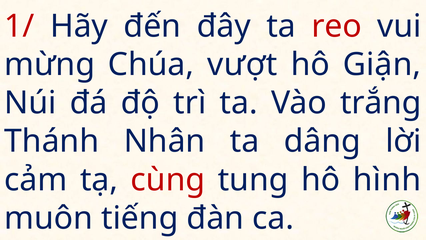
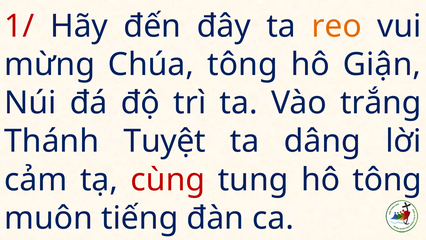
reo colour: red -> orange (337, 26)
Chúa vượt: vượt -> tông (242, 65)
Nhân: Nhân -> Tuyệt (165, 141)
hô hình: hình -> tông (387, 180)
